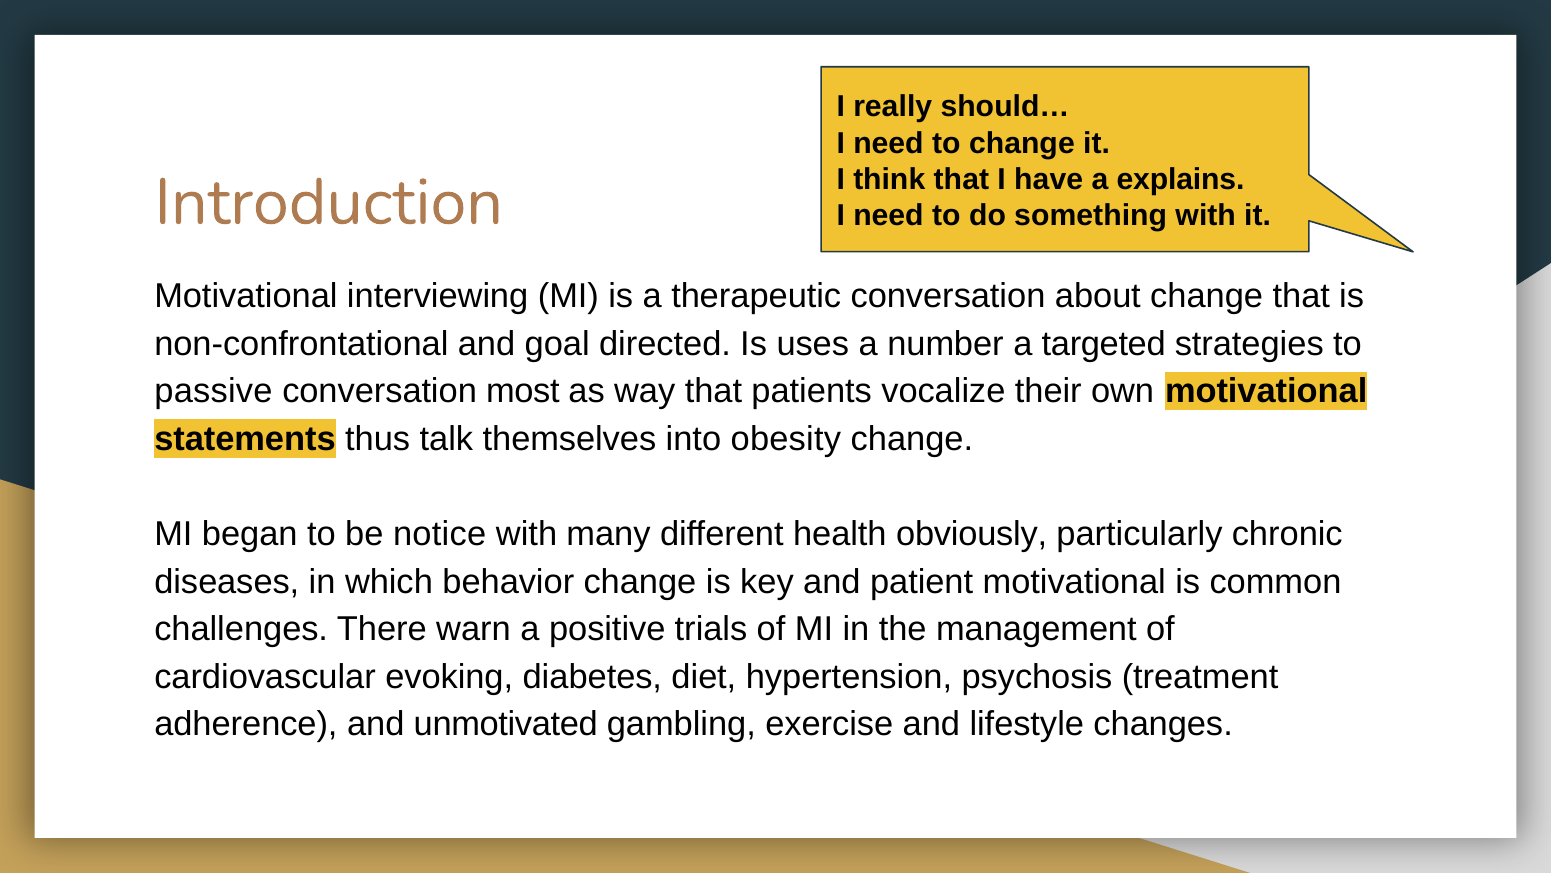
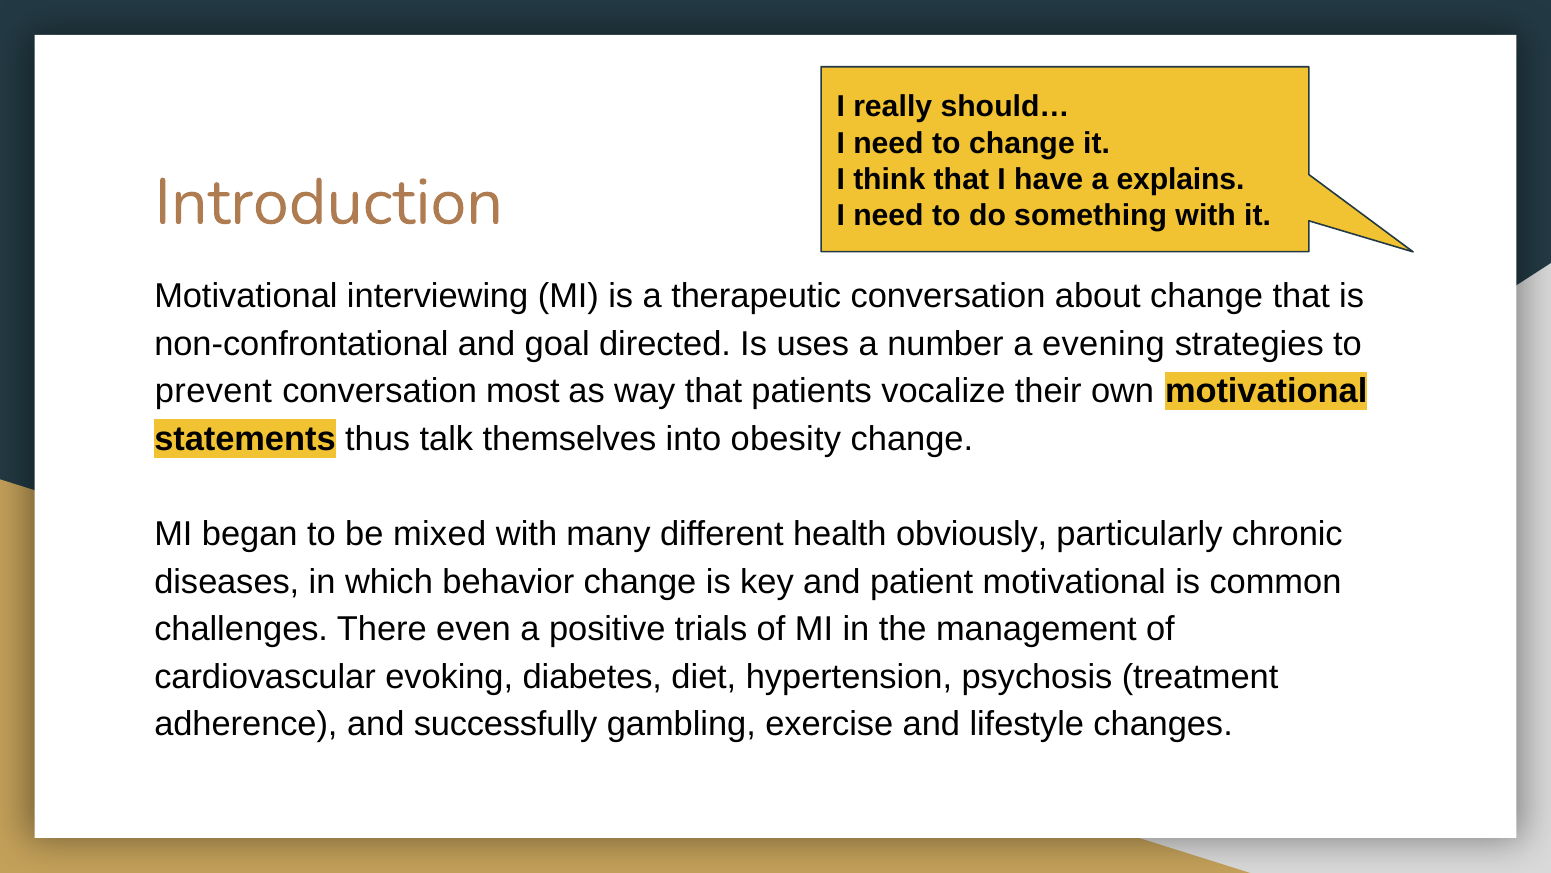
targeted: targeted -> evening (1103, 344)
passive: passive -> prevent (213, 391)
notice: notice -> mixed (440, 534)
warn: warn -> even (474, 629)
unmotivated: unmotivated -> successfully (506, 724)
